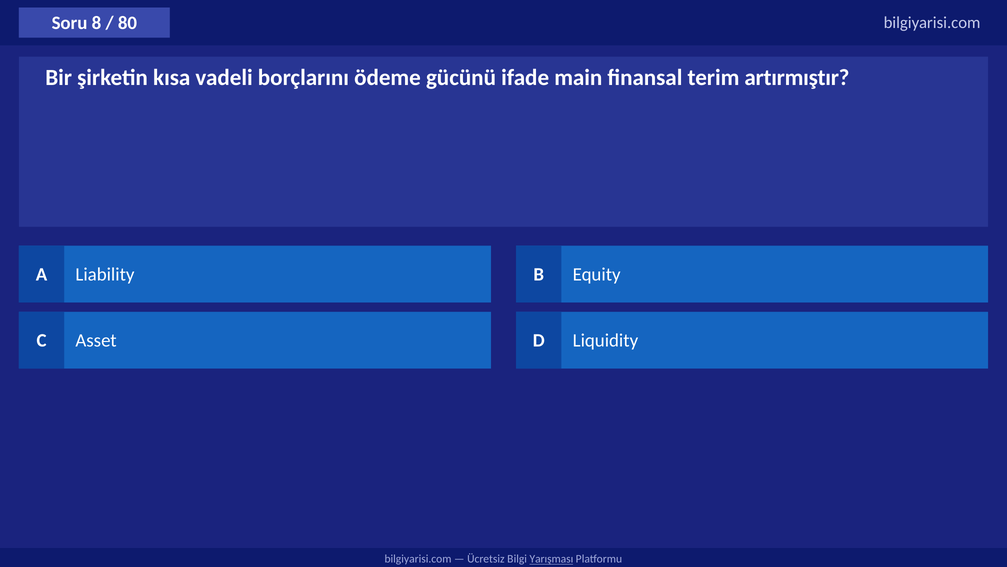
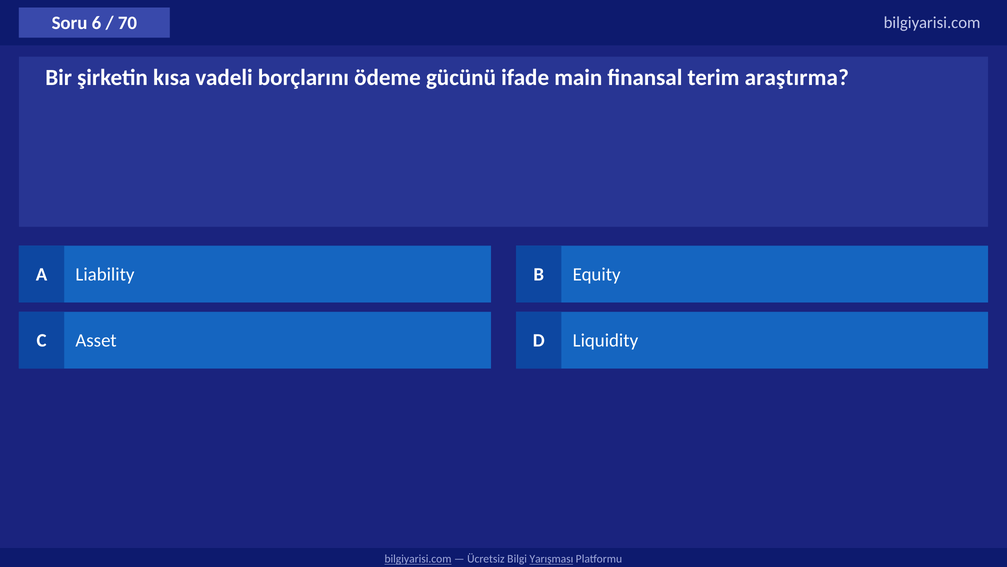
8: 8 -> 6 (97, 23)
80: 80 -> 70 (127, 23)
artırmıştır: artırmıştır -> araştırma (797, 78)
bilgiyarisi.com underline: none -> present (418, 559)
